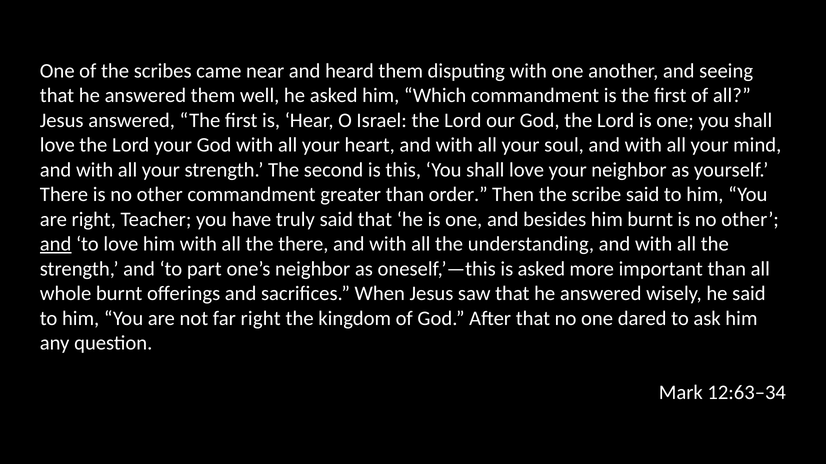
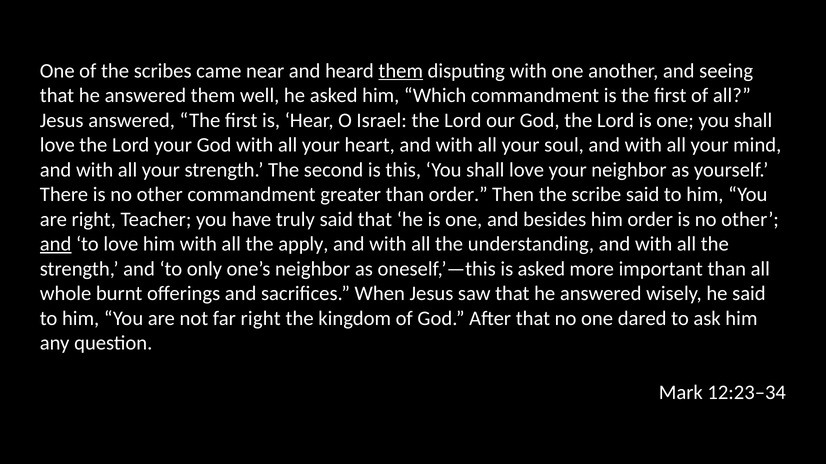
them underline: none -> present (401, 71)
him burnt: burnt -> order (650, 220)
the there: there -> apply (303, 244)
part: part -> only (204, 269)
12:63–34: 12:63–34 -> 12:23–34 (747, 393)
